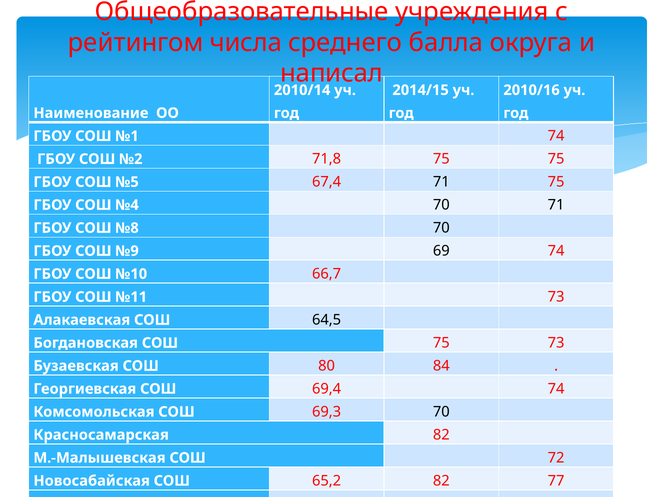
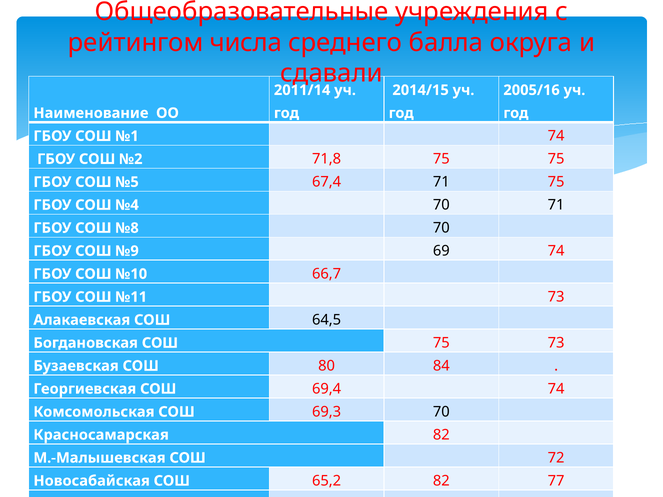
написал: написал -> сдавали (332, 74)
2010/14: 2010/14 -> 2011/14 (302, 90)
2010/16: 2010/16 -> 2005/16 (532, 90)
